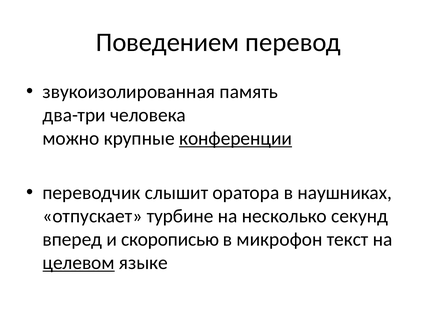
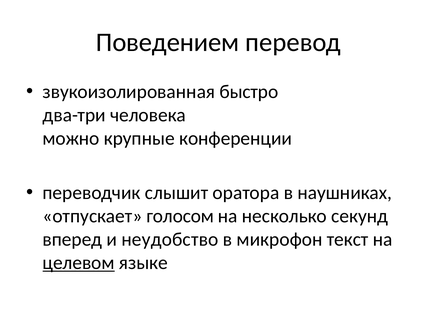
память: память -> быстро (249, 92)
конференции underline: present -> none (236, 138)
турбине: турбине -> голосом (180, 216)
скорописью: скорописью -> неудобство (170, 239)
